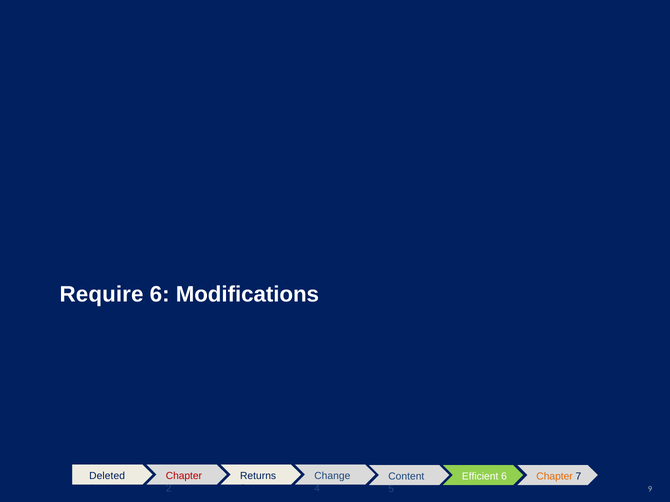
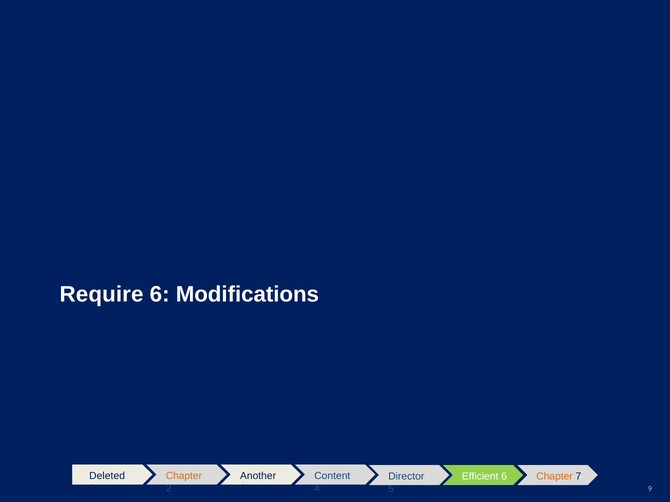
Chapter colour: red -> orange (184, 476)
Returns: Returns -> Another (258, 476)
Change: Change -> Content (332, 476)
Content: Content -> Director (406, 477)
